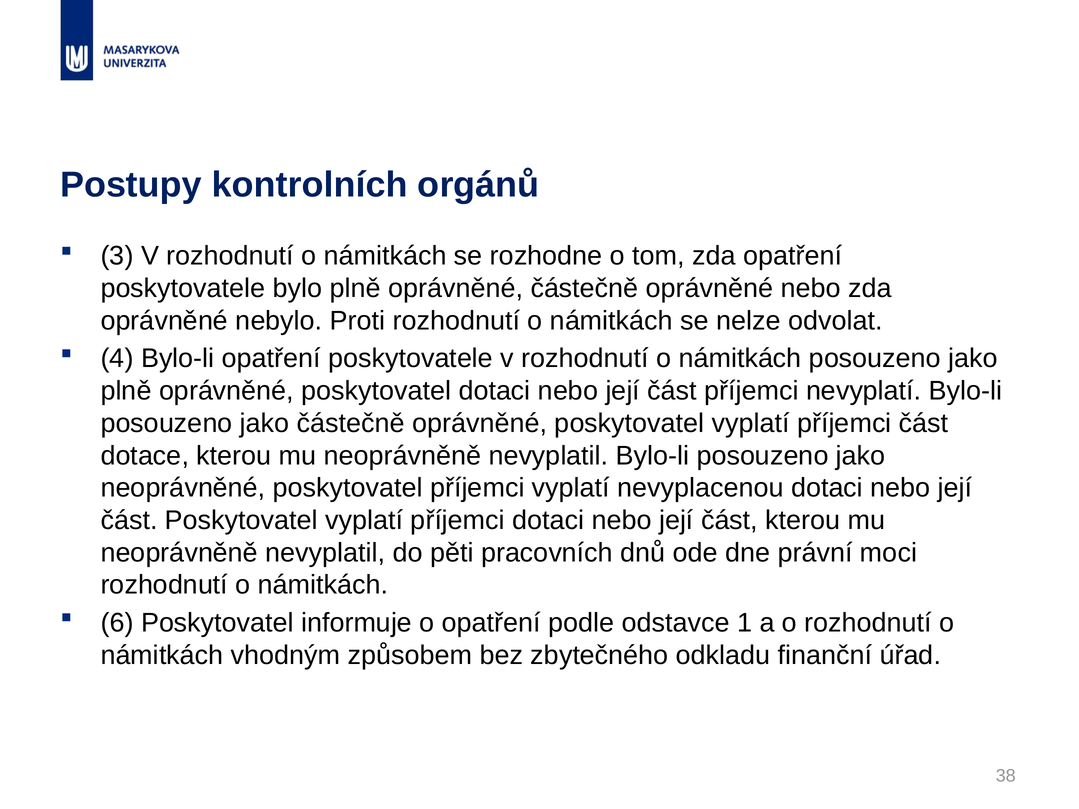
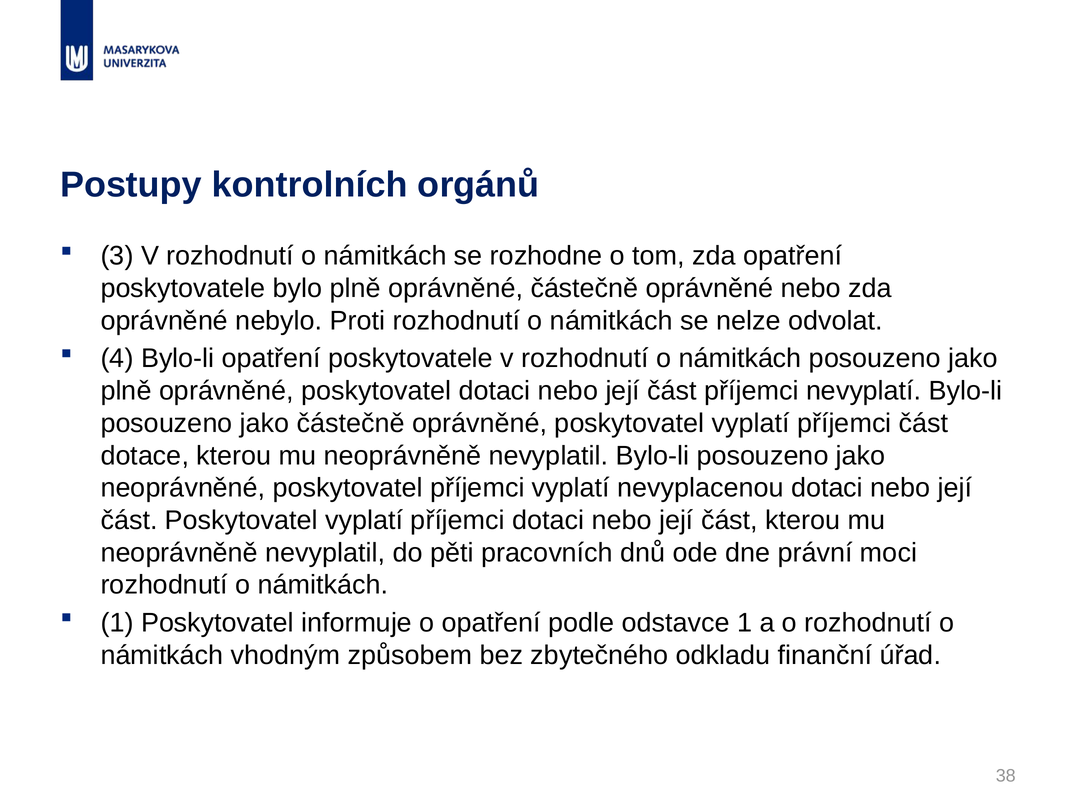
6: 6 -> 1 (117, 623)
